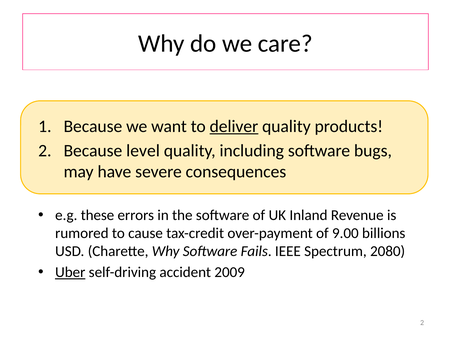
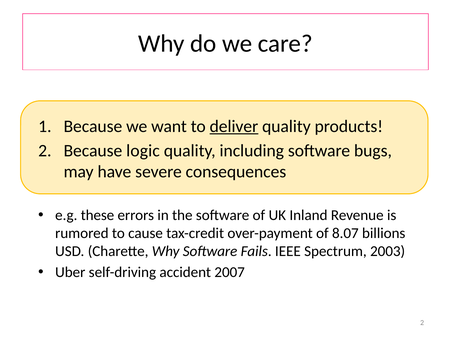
level: level -> logic (143, 151)
9.00: 9.00 -> 8.07 (345, 233)
2080: 2080 -> 2003 (388, 251)
Uber underline: present -> none (70, 272)
2009: 2009 -> 2007 (230, 272)
